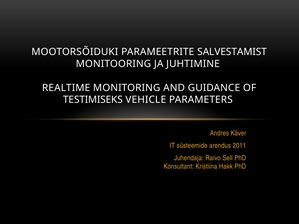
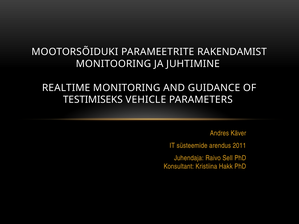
SALVESTAMIST: SALVESTAMIST -> RAKENDAMIST (232, 52)
